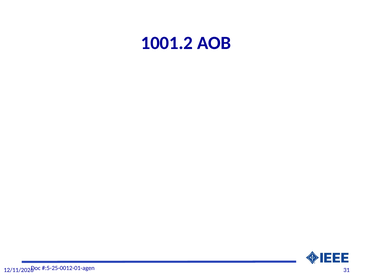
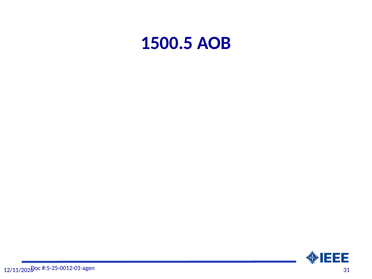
1001.2: 1001.2 -> 1500.5 (167, 43)
